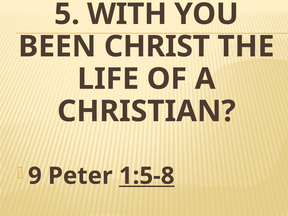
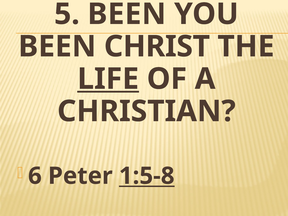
5 WITH: WITH -> BEEN (127, 14)
LIFE underline: none -> present (108, 79)
9: 9 -> 6 (35, 176)
